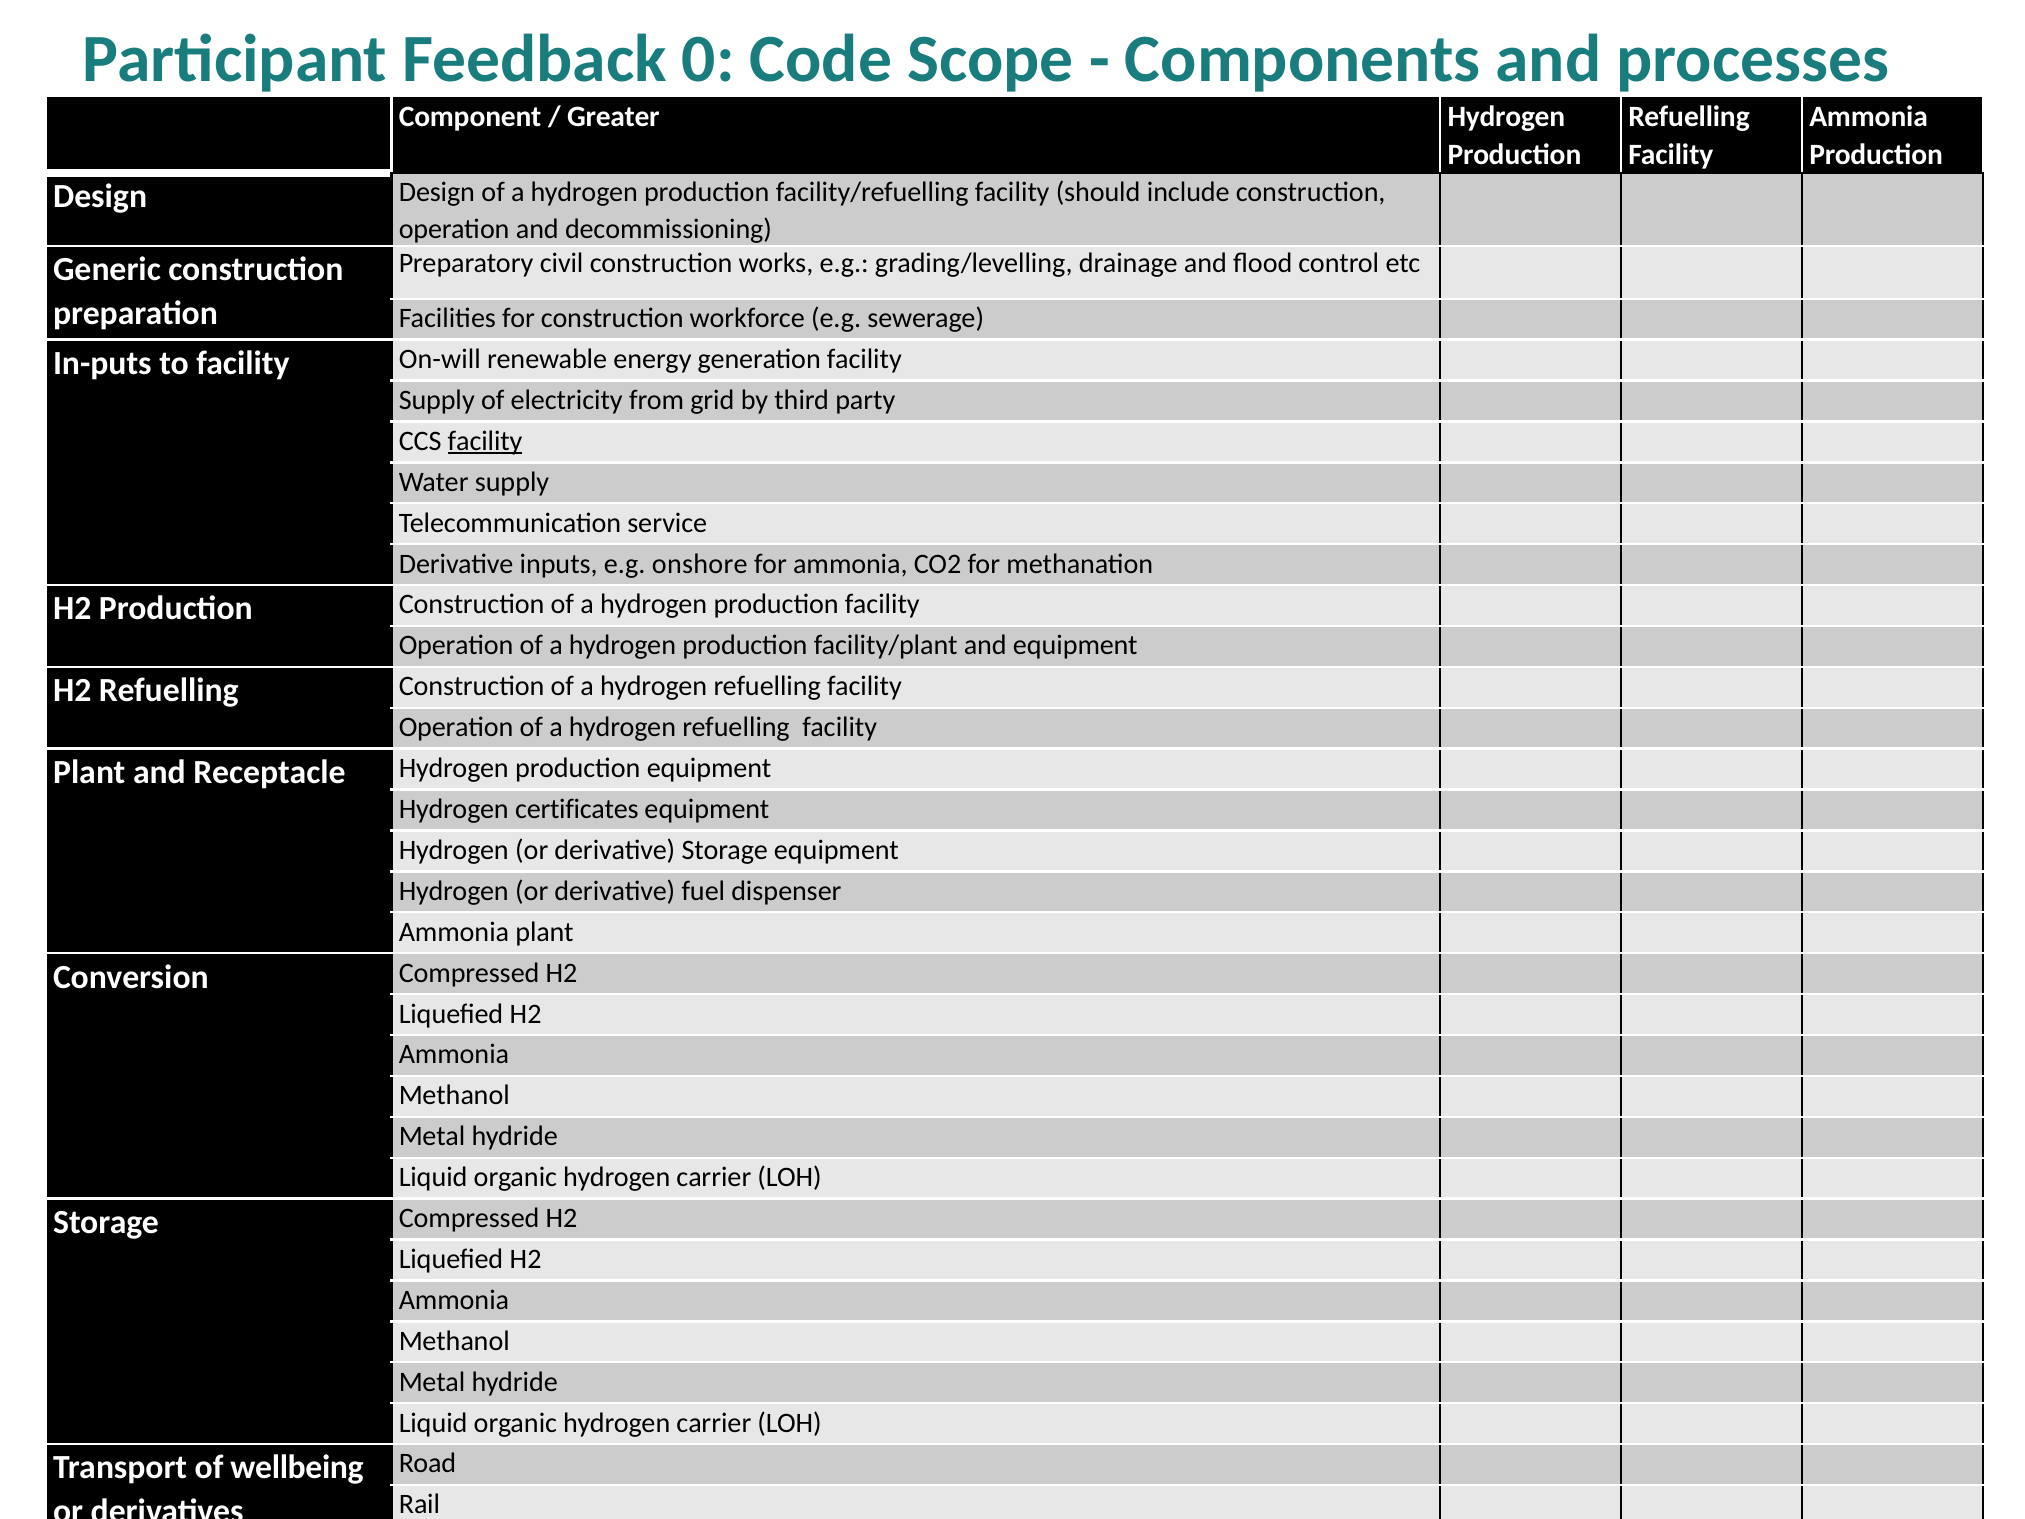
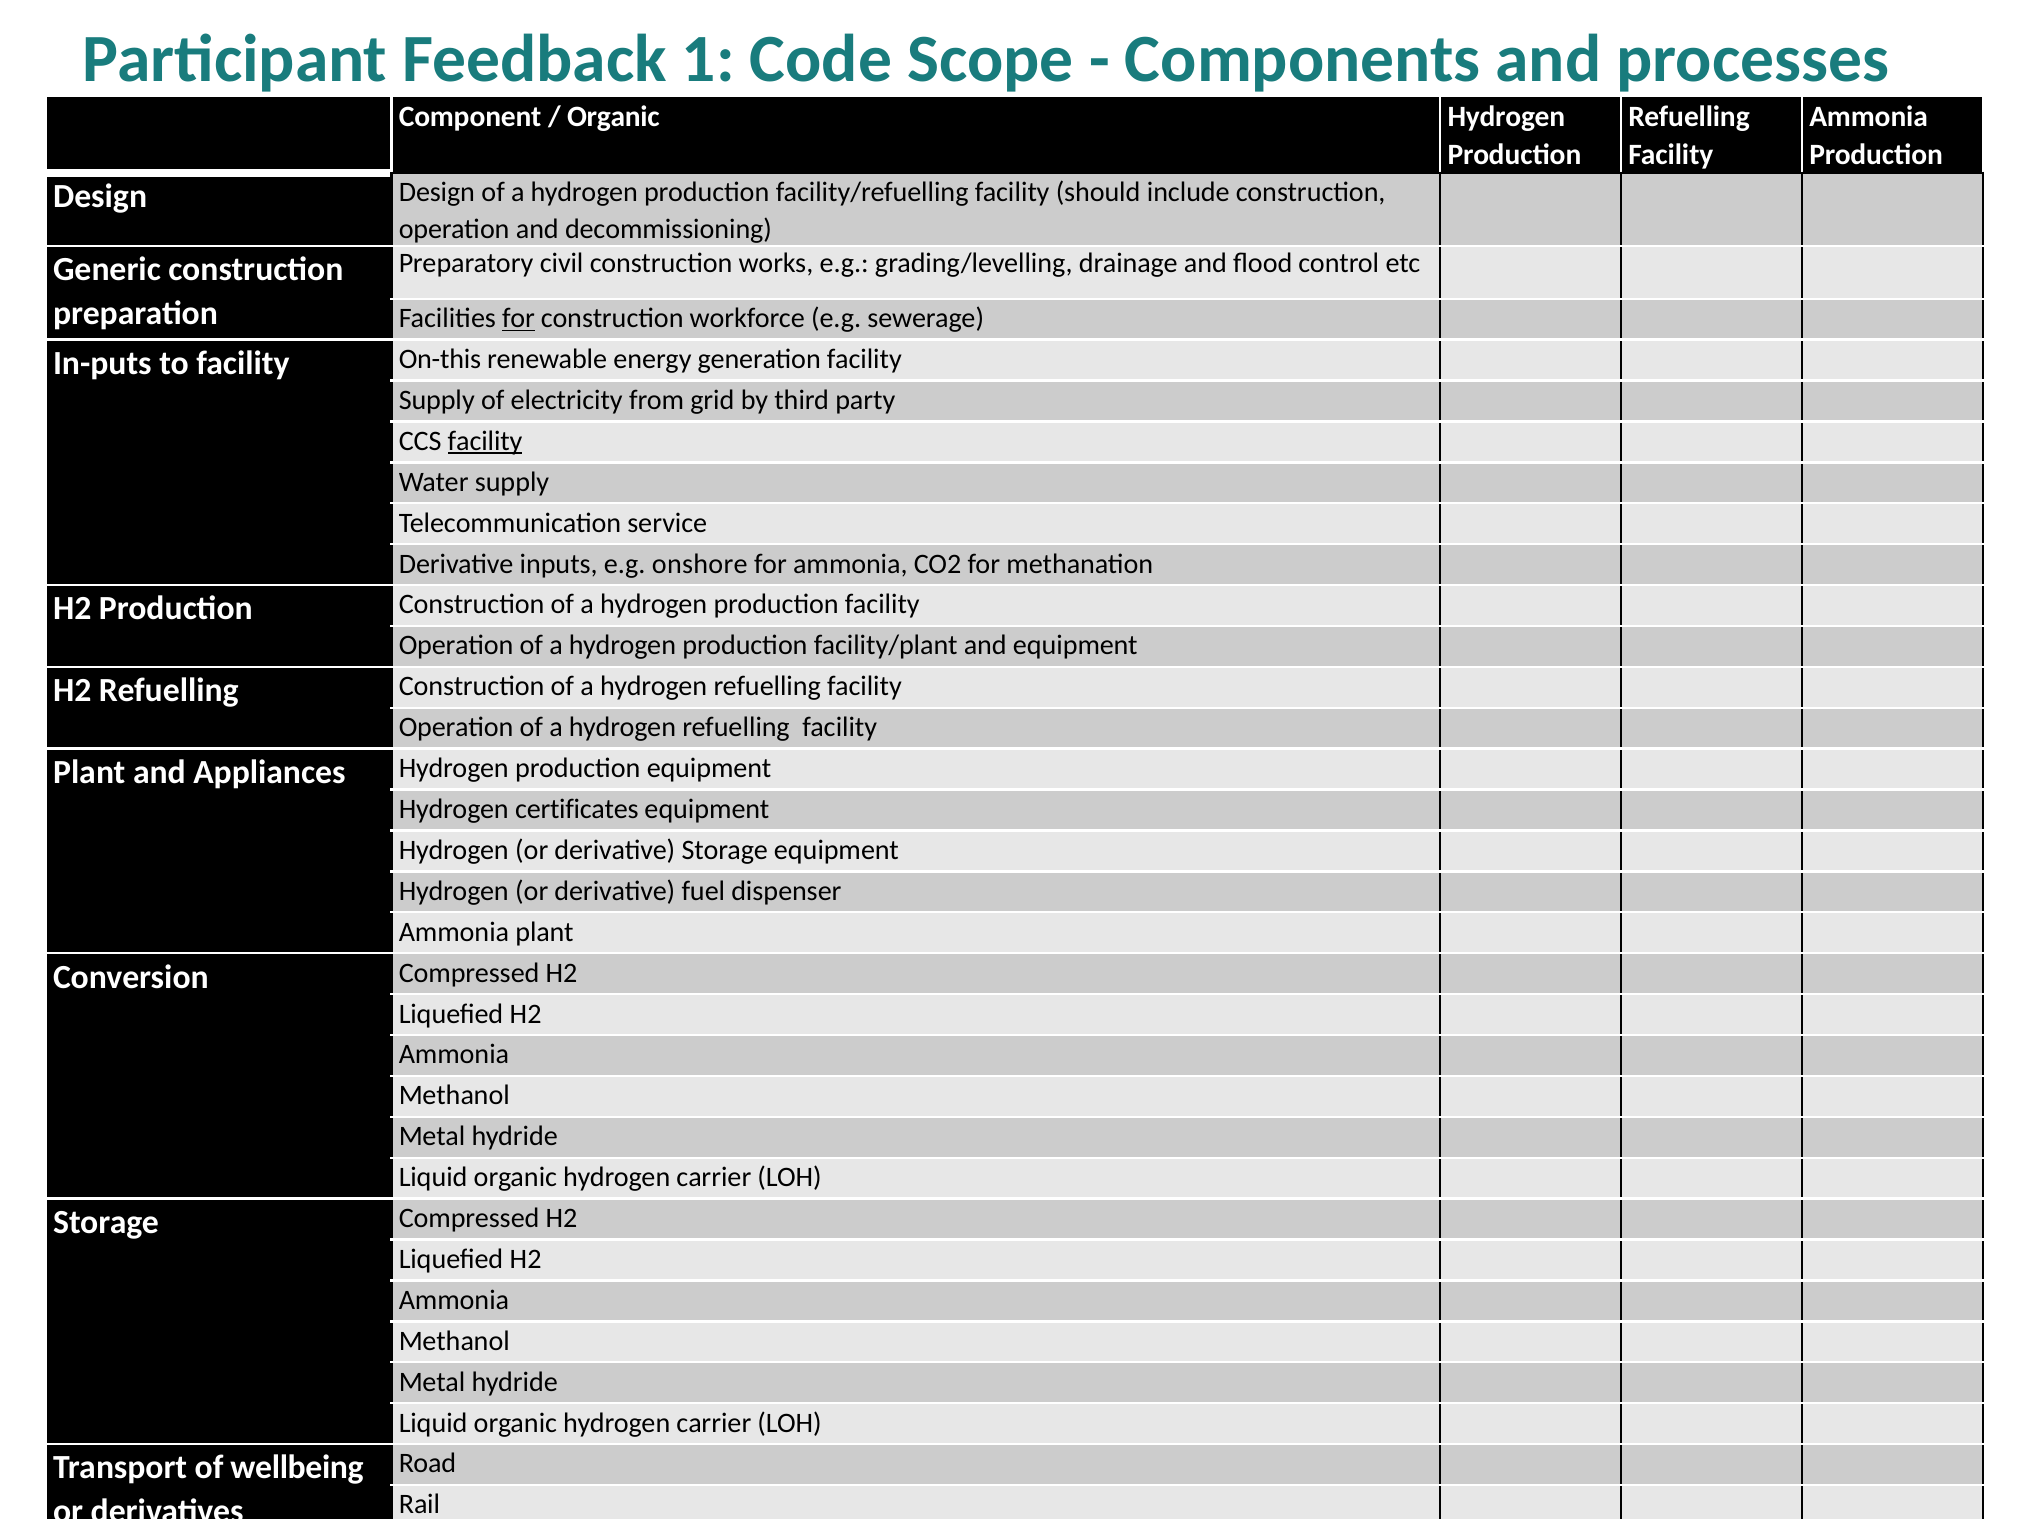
0: 0 -> 1 (708, 59)
Greater: Greater -> Organic (613, 117)
for underline: none -> present (518, 318)
On-will: On-will -> On-this (440, 359)
Receptacle: Receptacle -> Appliances (269, 772)
